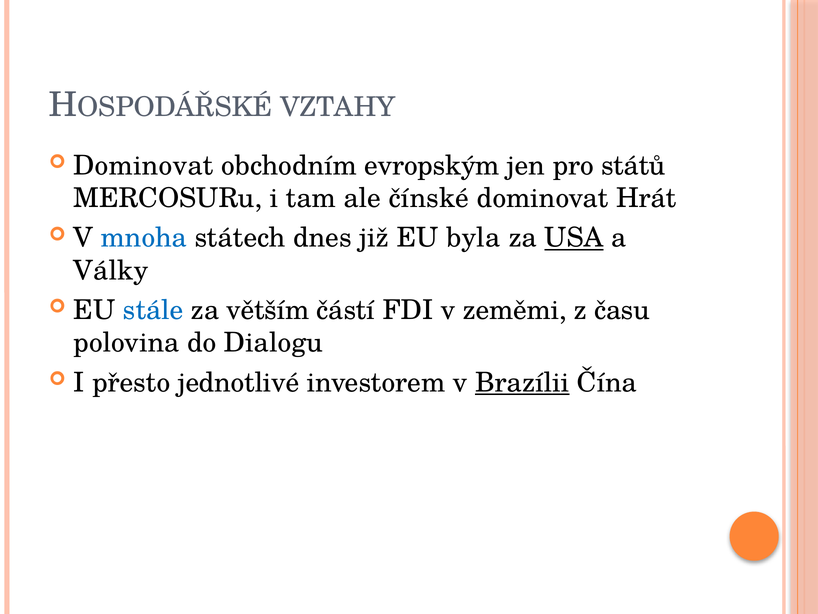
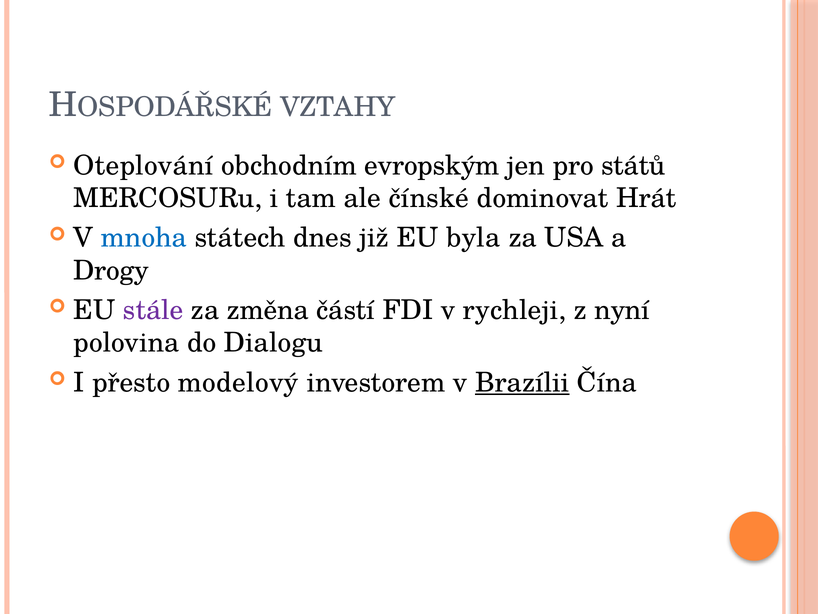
Dominovat: Dominovat -> Oteplování (144, 165)
USA underline: present -> none (574, 238)
Války: Války -> Drogy (111, 270)
stále colour: blue -> purple (153, 310)
větším: větším -> změna (268, 310)
zeměmi: zeměmi -> rychleji (515, 310)
času: času -> nyní (622, 310)
jednotlivé: jednotlivé -> modelový (238, 382)
